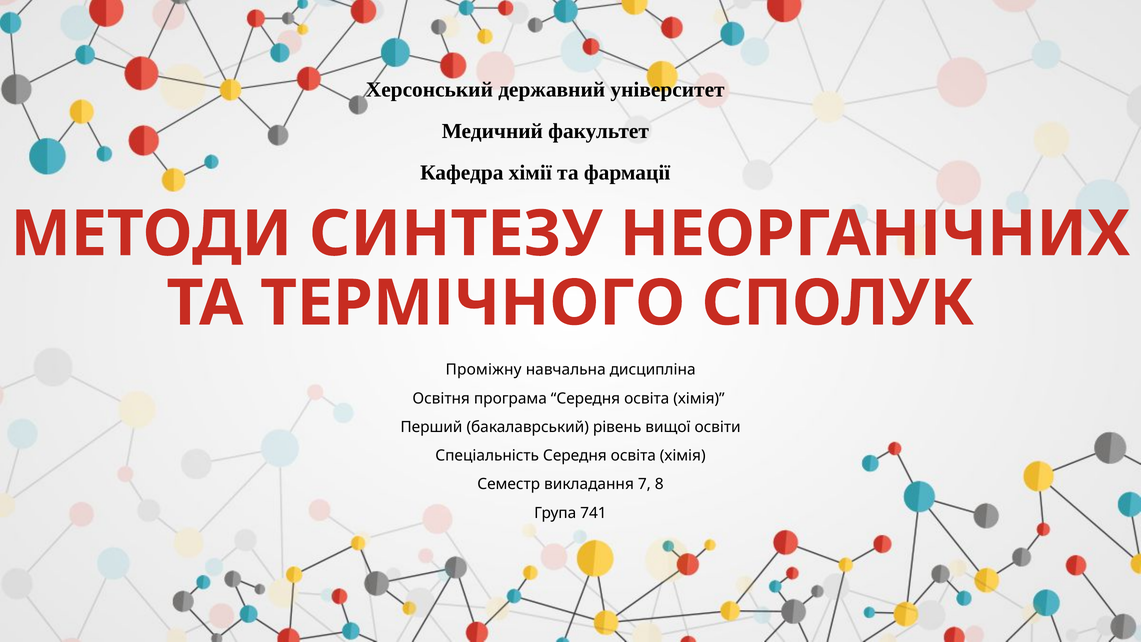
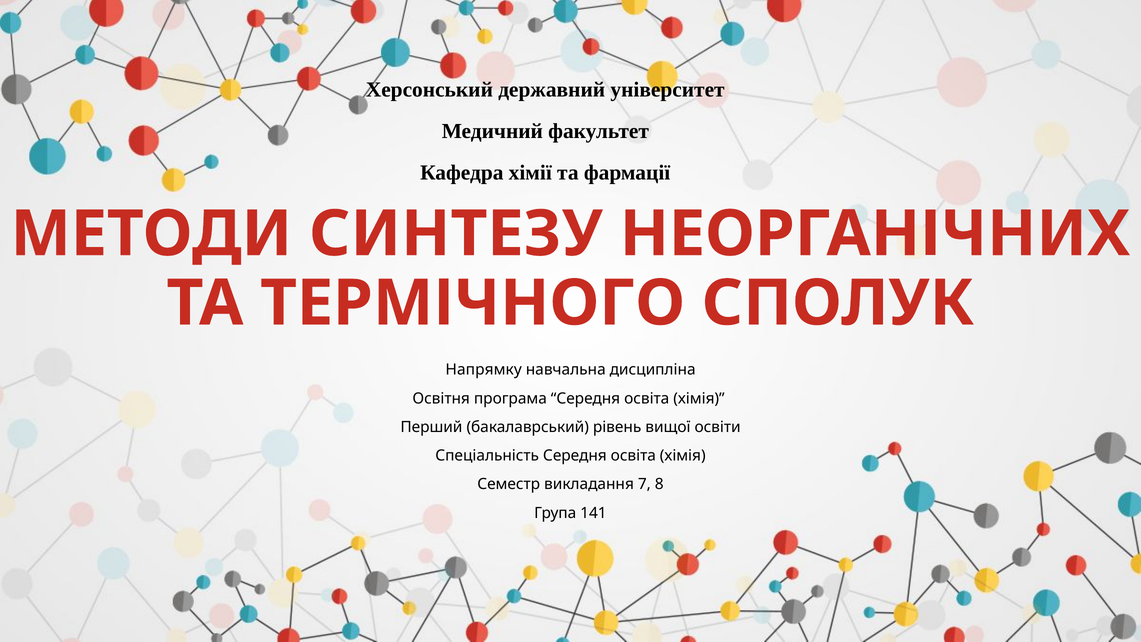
Проміжну: Проміжну -> Напрямку (484, 370)
741: 741 -> 141 (593, 513)
